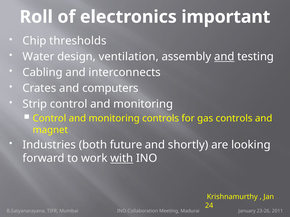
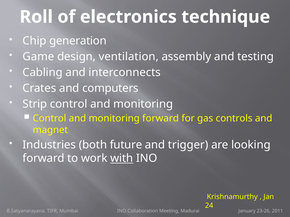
important: important -> technique (226, 17)
thresholds: thresholds -> generation (78, 41)
Water: Water -> Game (38, 57)
and underline: present -> none (224, 57)
monitoring controls: controls -> forward (161, 119)
shortly: shortly -> trigger (188, 145)
